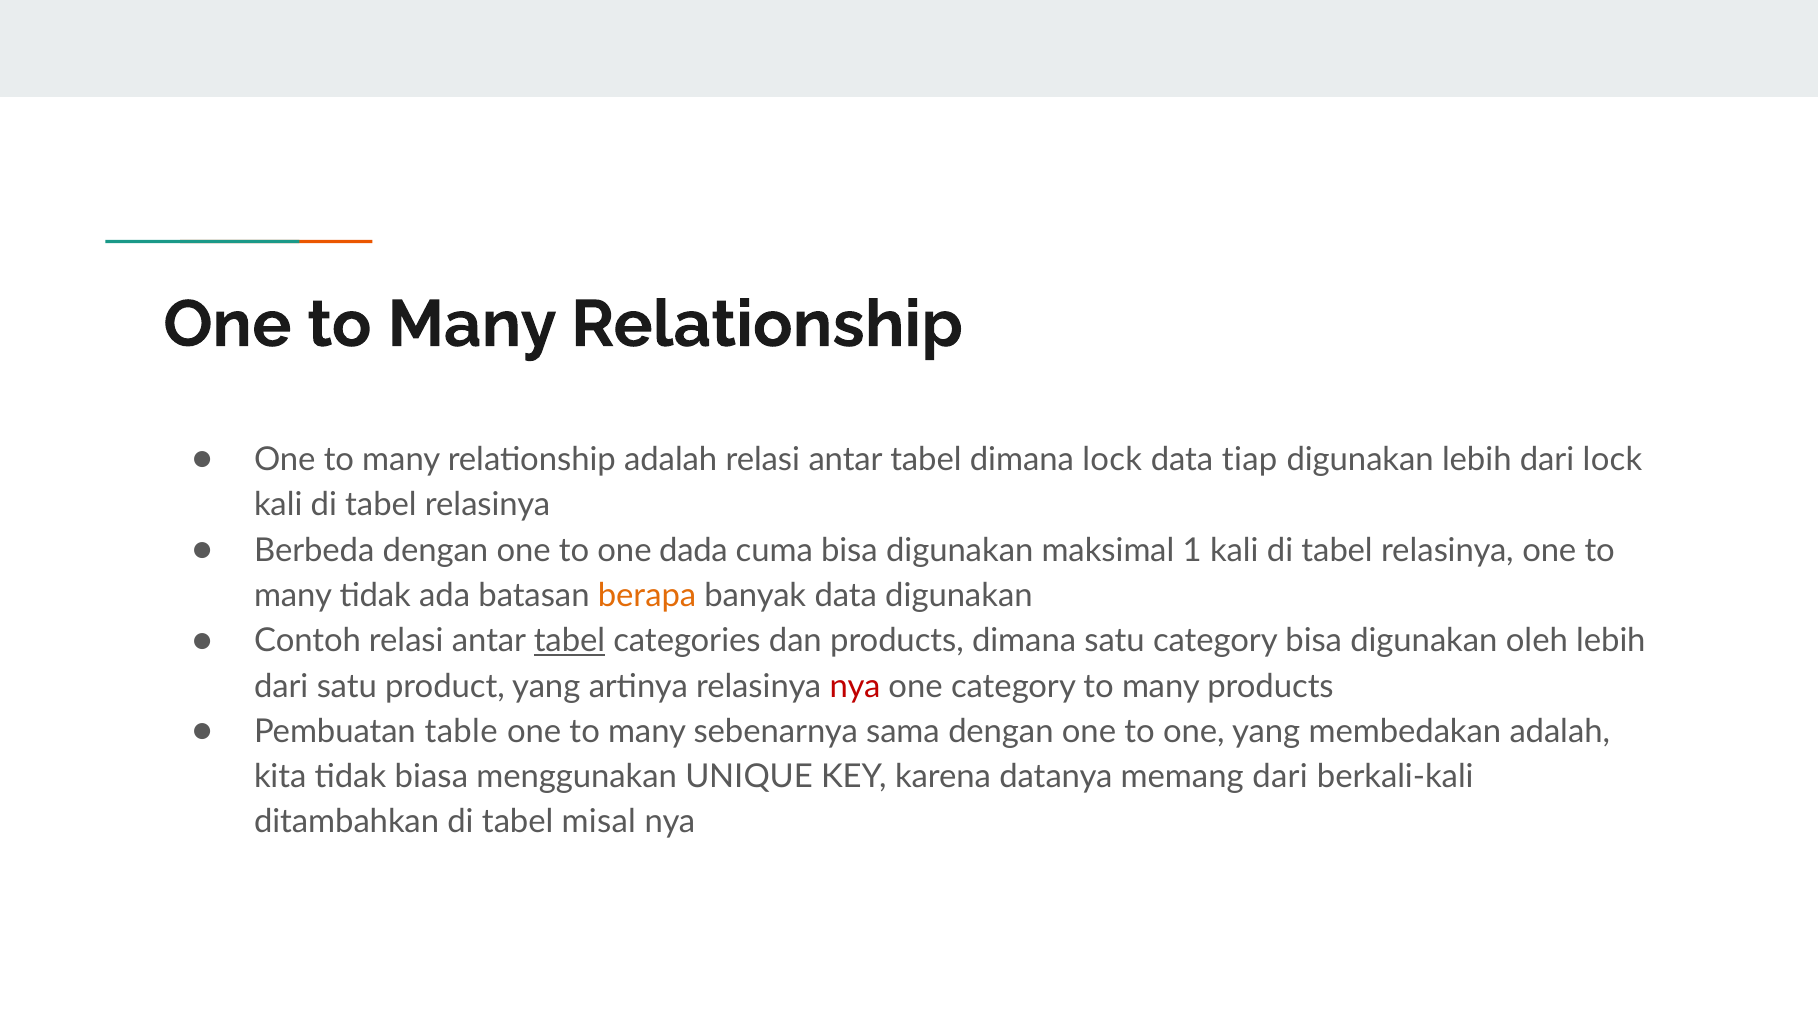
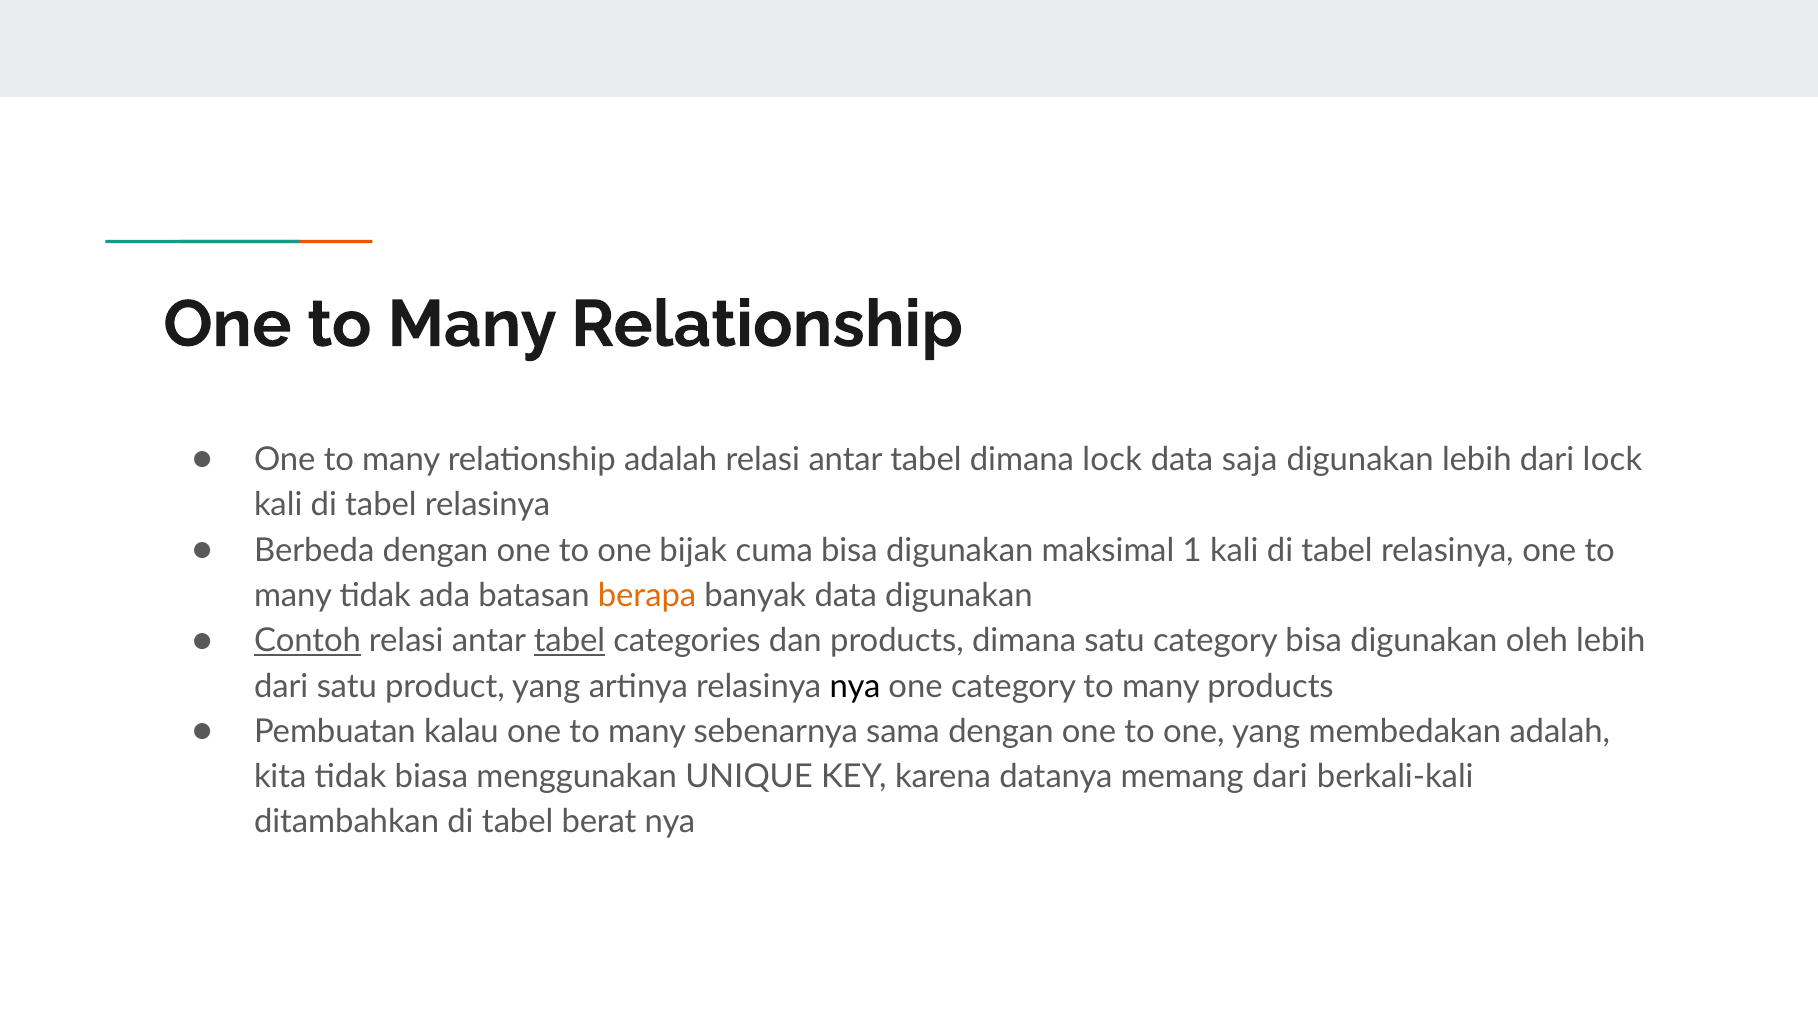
tiap: tiap -> saja (1250, 459)
dada: dada -> bijak (693, 550)
Contoh underline: none -> present (307, 641)
nya colour: red -> black (855, 686)
table: table -> kalau (461, 731)
misal: misal -> berat (599, 822)
